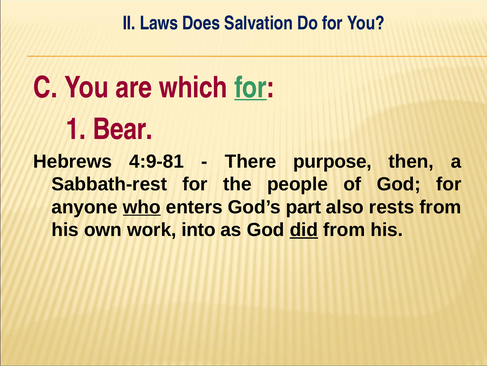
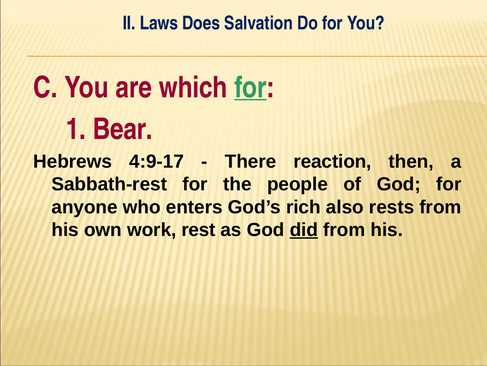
4:9-81: 4:9-81 -> 4:9-17 (157, 161)
purpose: purpose -> reaction (333, 161)
who underline: present -> none (142, 207)
part: part -> rich (303, 207)
into: into -> rest (199, 229)
